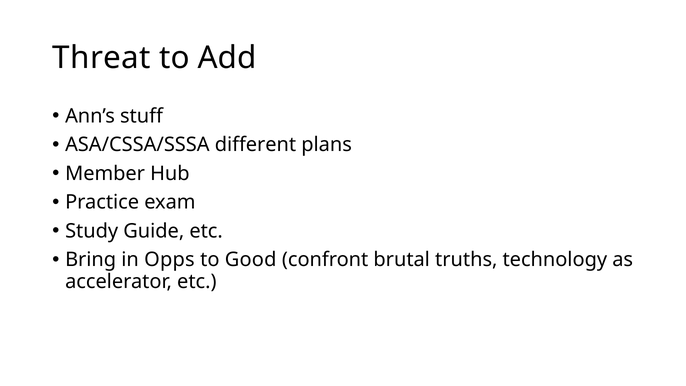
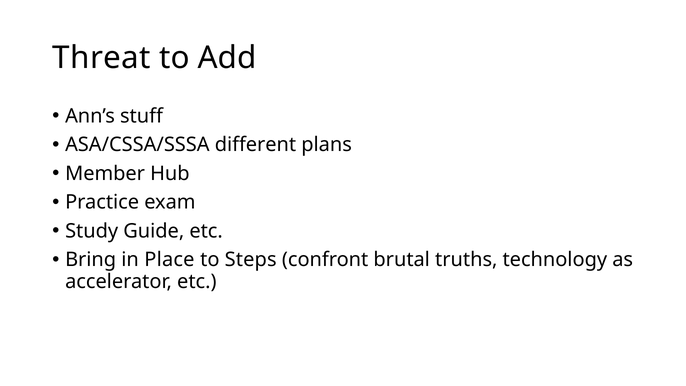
Opps: Opps -> Place (169, 260)
Good: Good -> Steps (251, 260)
